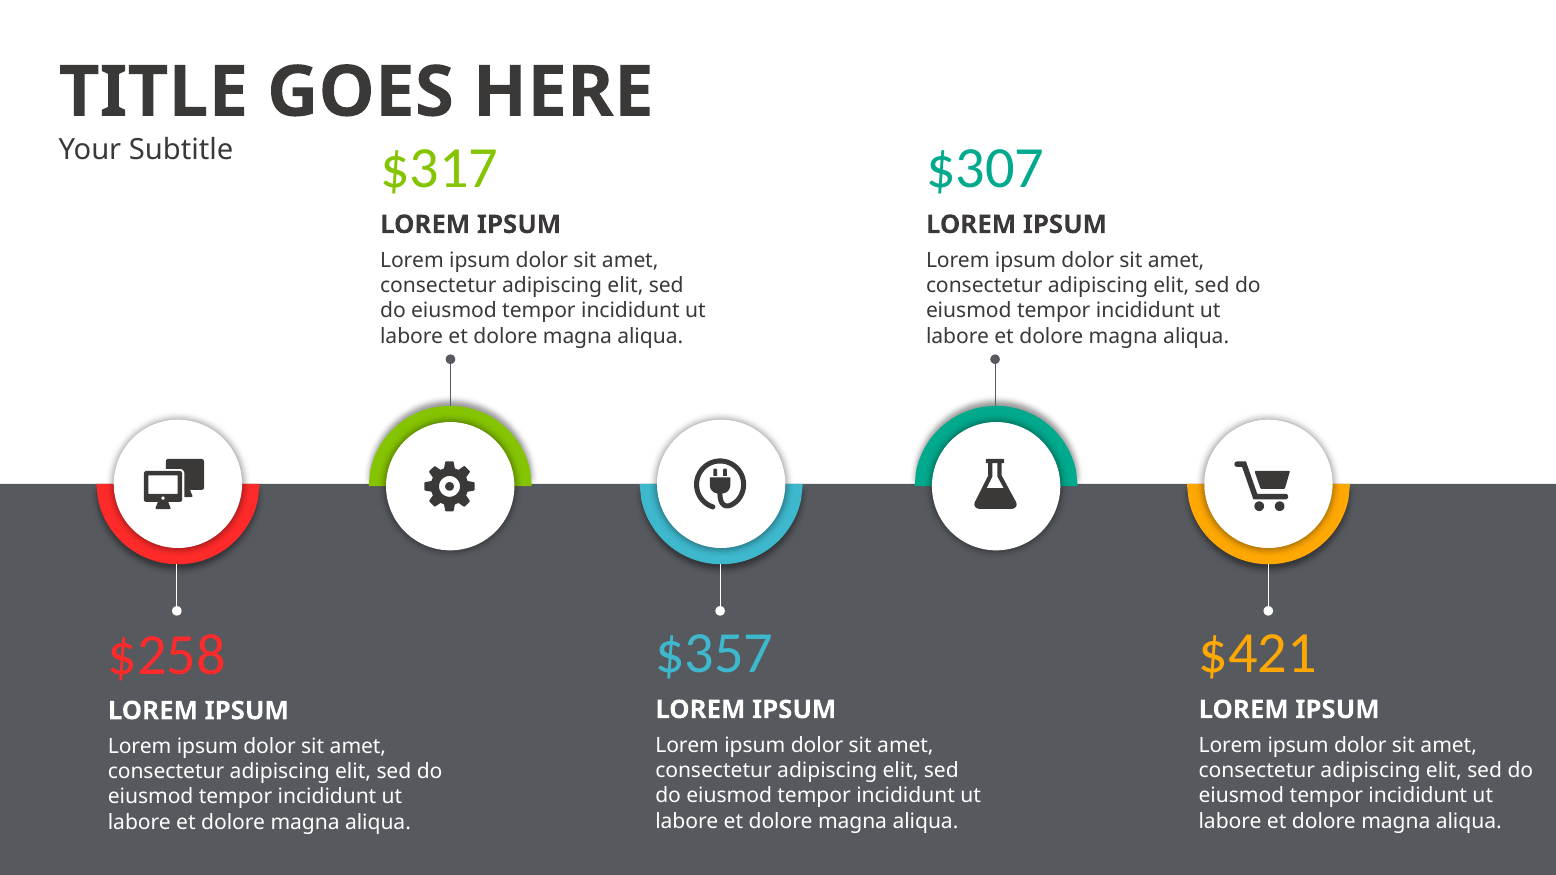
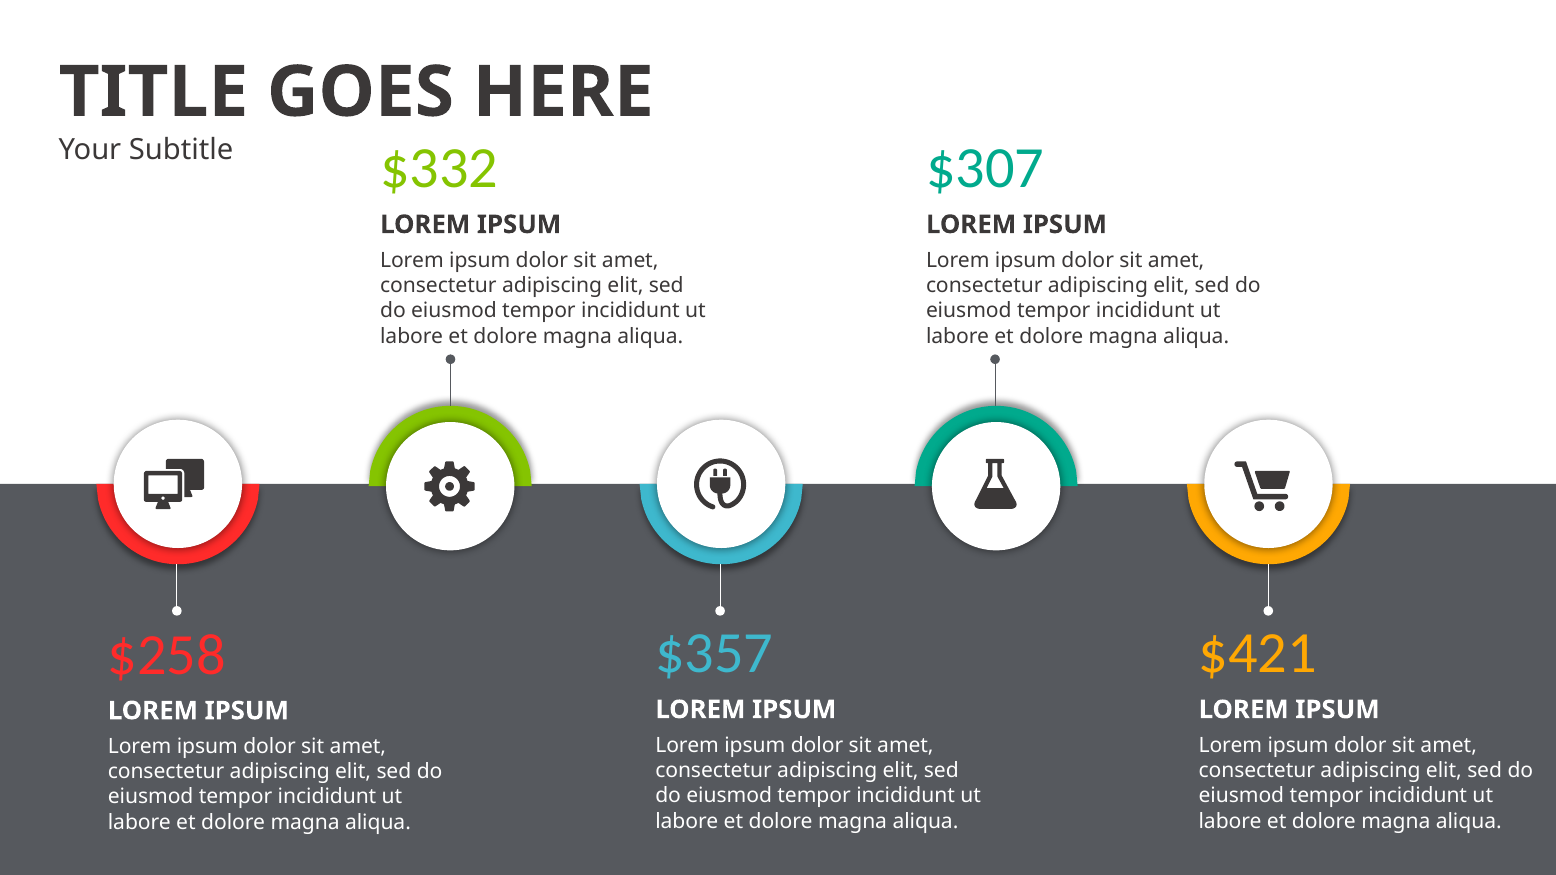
$317: $317 -> $332 (439, 169)
